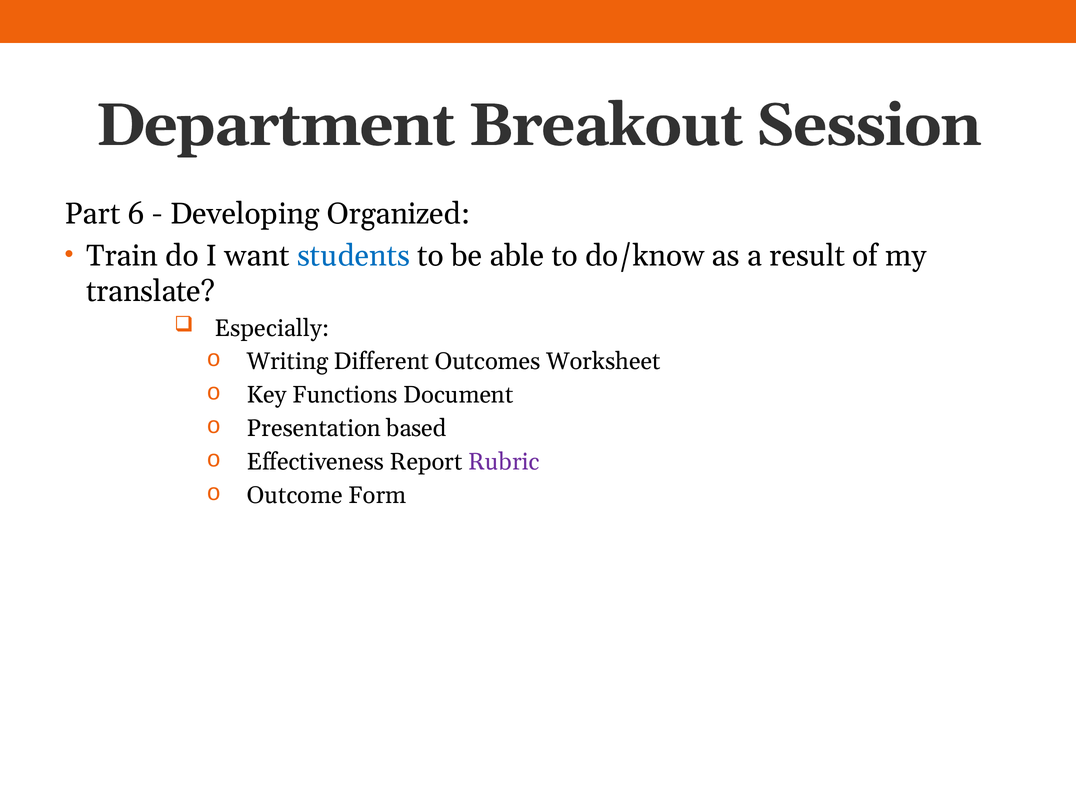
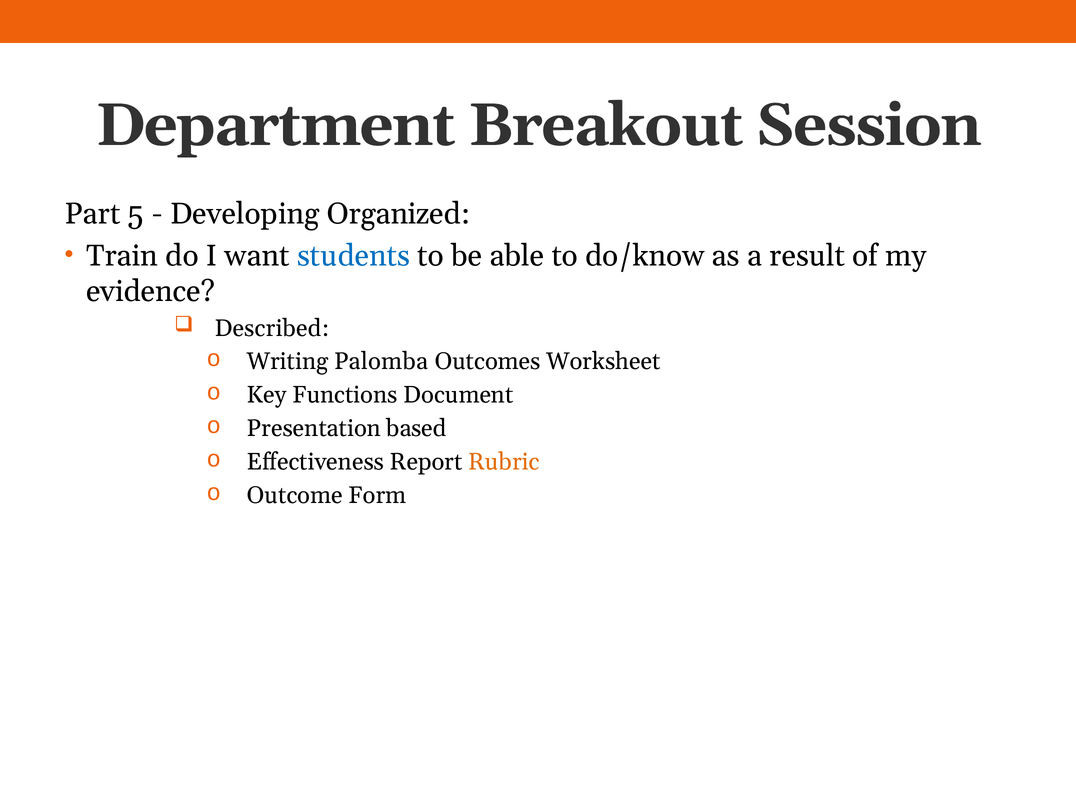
6: 6 -> 5 (136, 214)
translate: translate -> evidence (150, 292)
Especially: Especially -> Described (272, 328)
Different: Different -> Palomba (381, 362)
Rubric colour: purple -> orange (504, 462)
